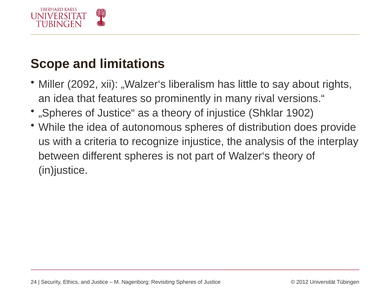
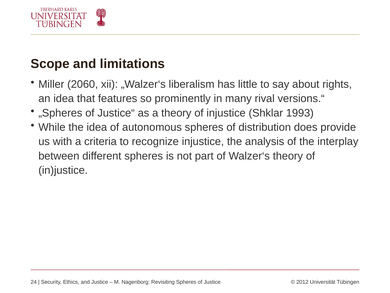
2092: 2092 -> 2060 (83, 84)
1902: 1902 -> 1993 (300, 113)
